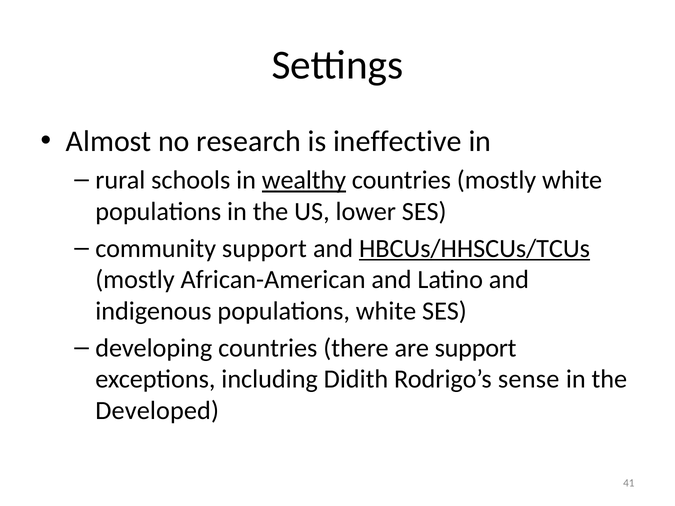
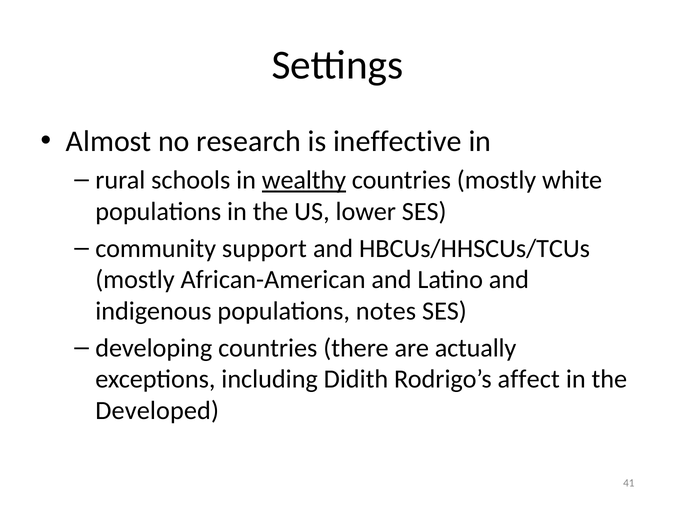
HBCUs/HHSCUs/TCUs underline: present -> none (474, 248)
populations white: white -> notes (386, 311)
are support: support -> actually (476, 348)
sense: sense -> affect (529, 379)
